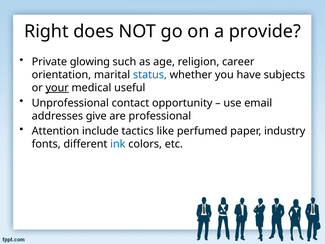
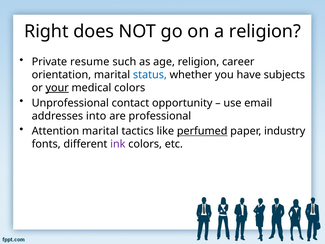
a provide: provide -> religion (265, 31)
glowing: glowing -> resume (90, 62)
medical useful: useful -> colors (130, 88)
give: give -> into (96, 116)
Attention include: include -> marital (100, 131)
perfumed underline: none -> present (202, 131)
ink colour: blue -> purple (118, 144)
